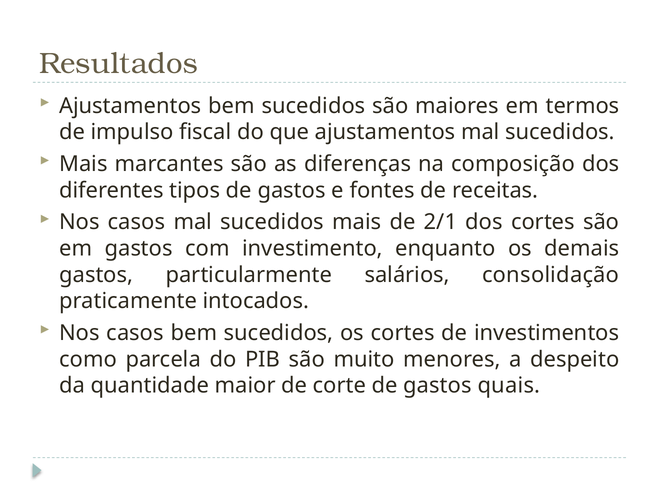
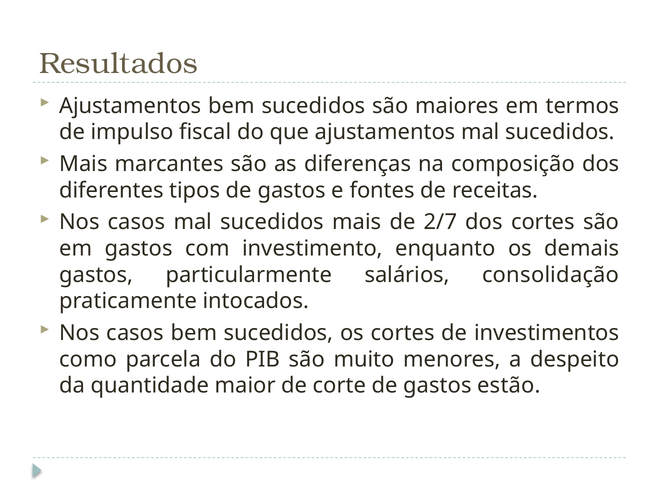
2/1: 2/1 -> 2/7 (440, 222)
quais: quais -> estão (509, 386)
